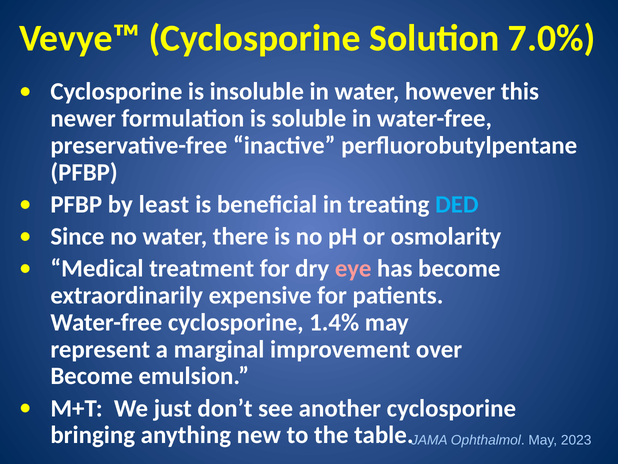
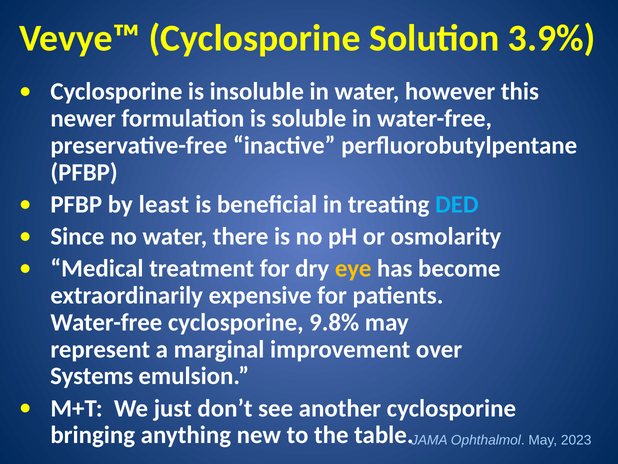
7.0%: 7.0% -> 3.9% (552, 38)
eye colour: pink -> yellow (353, 268)
1.4%: 1.4% -> 9.8% (334, 322)
Become: Become -> Systems (92, 376)
